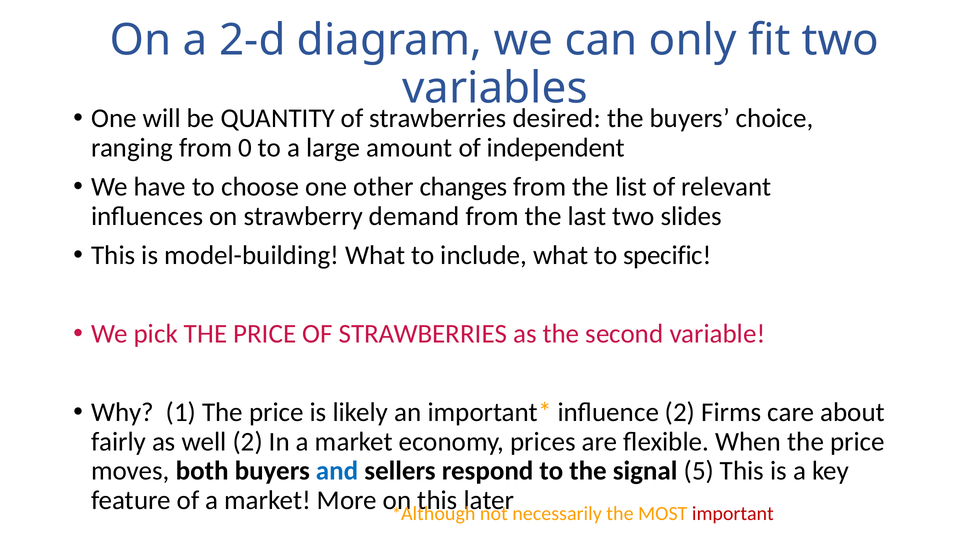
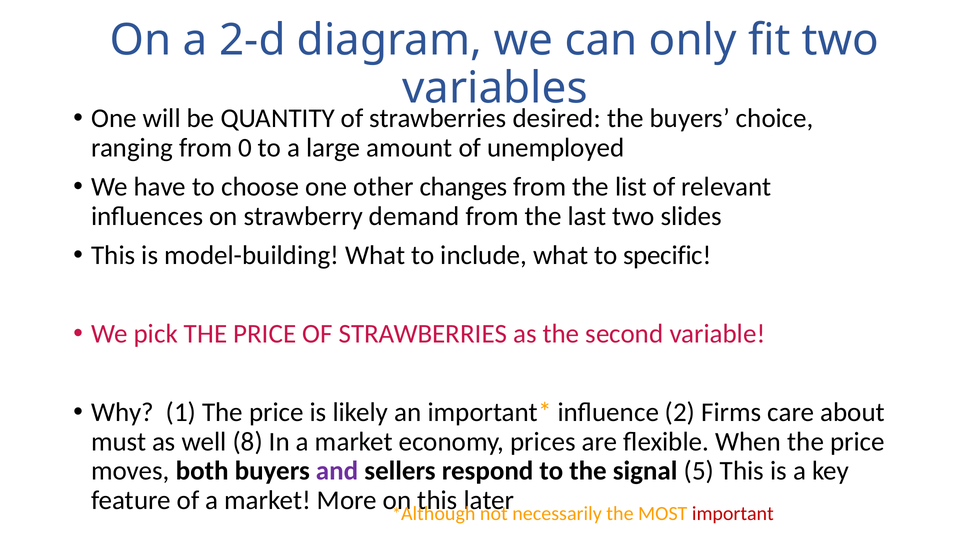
independent: independent -> unemployed (556, 147)
fairly: fairly -> must (119, 441)
well 2: 2 -> 8 (248, 441)
and colour: blue -> purple (337, 471)
